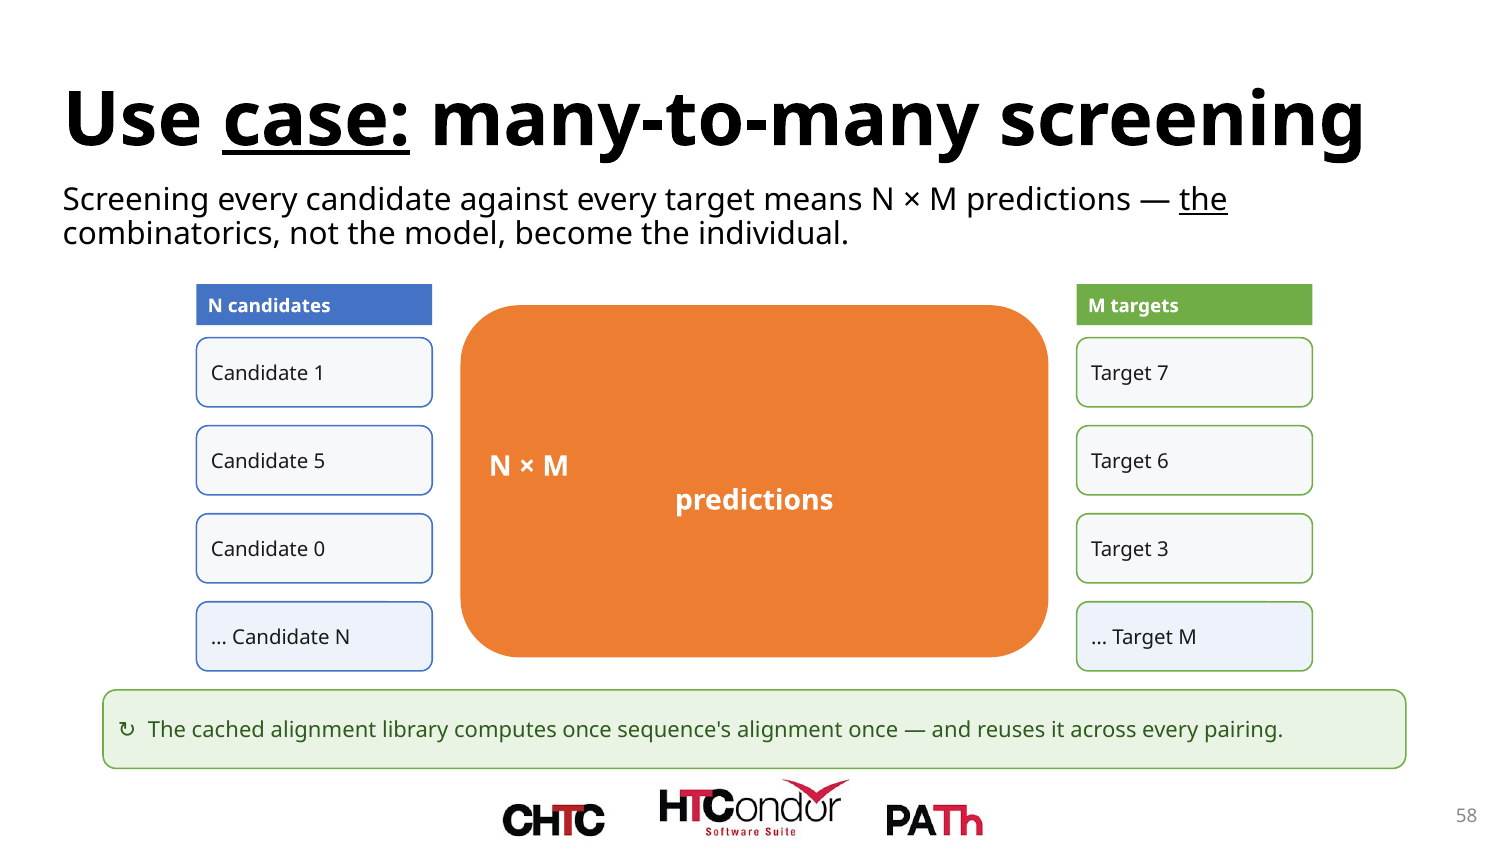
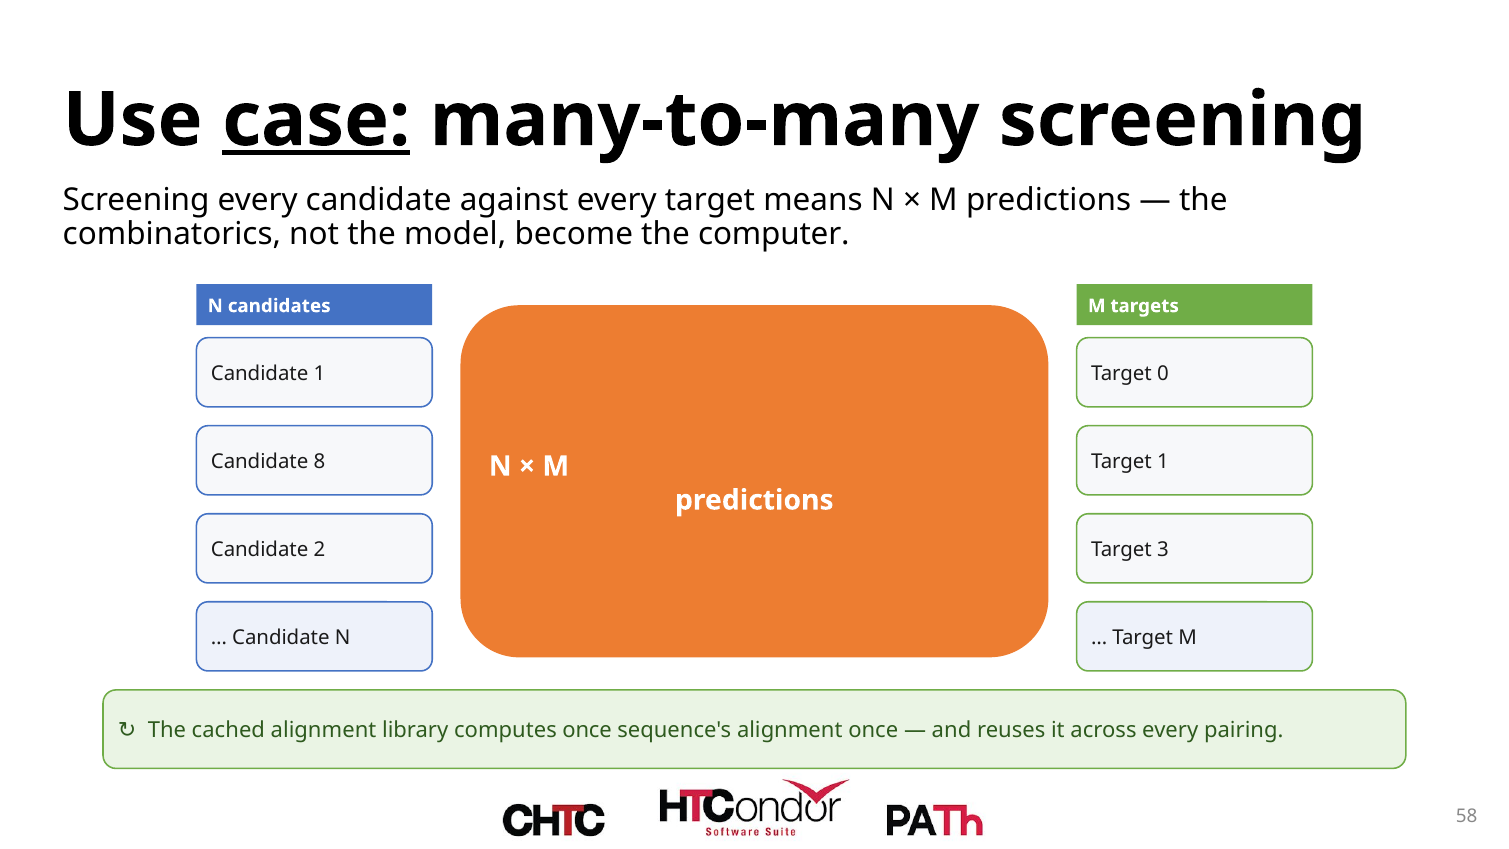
the underline: present -> none (1203, 200)
individual: individual -> computer (774, 234)
7: 7 -> 0 (1163, 374)
5: 5 -> 8 (319, 462)
Target 6: 6 -> 1 (1163, 462)
0: 0 -> 2 (319, 550)
